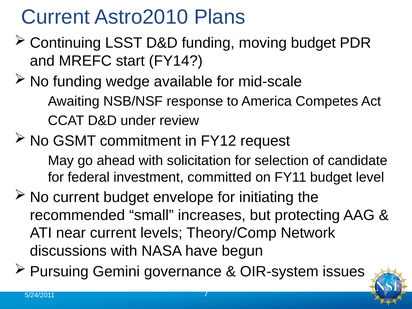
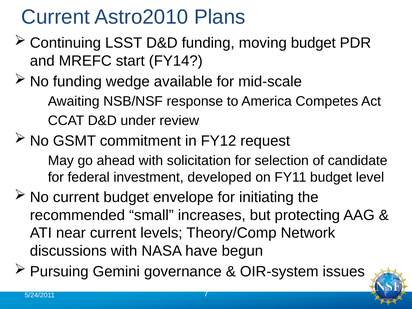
committed: committed -> developed (219, 177)
